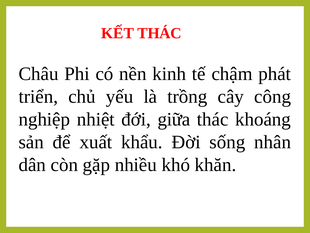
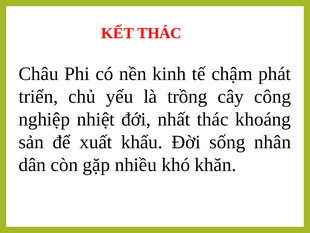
giữa: giữa -> nhất (174, 119)
